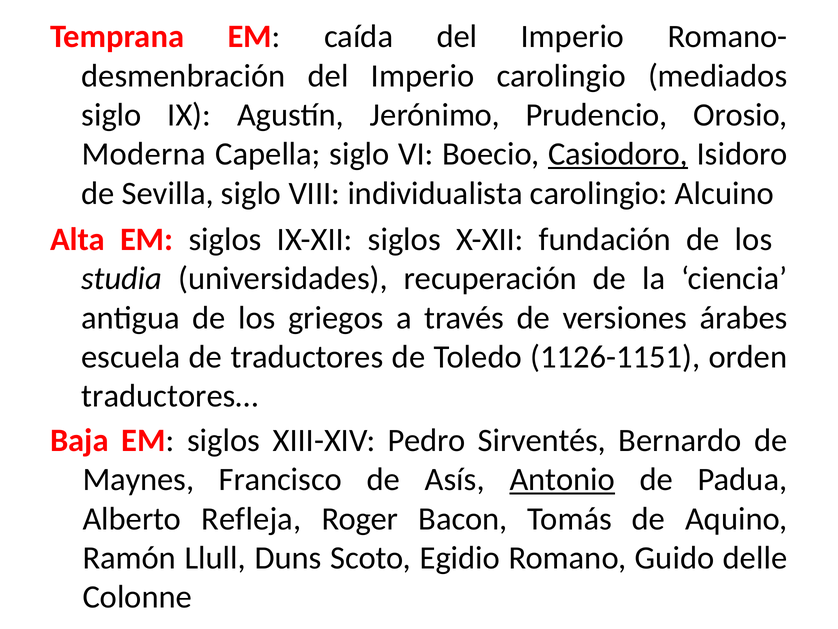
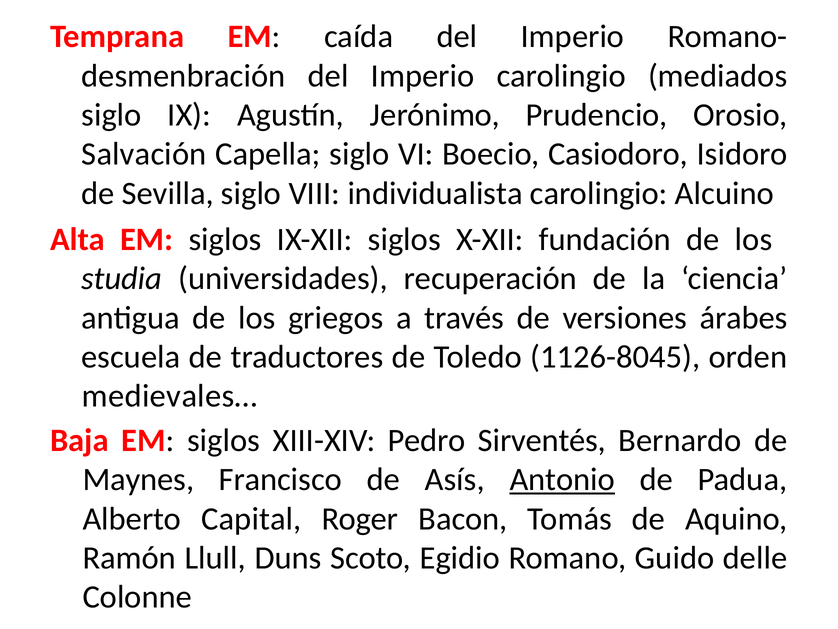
Moderna: Moderna -> Salvación (144, 154)
Casiodoro underline: present -> none (618, 154)
1126-1151: 1126-1151 -> 1126-8045 (615, 357)
traductores…: traductores… -> medievales… (170, 396)
Refleja: Refleja -> Capital (251, 518)
